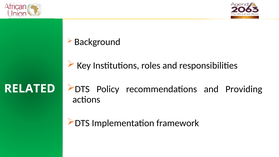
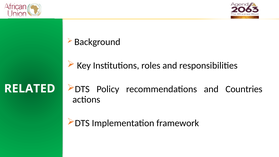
Providing: Providing -> Countries (244, 89)
